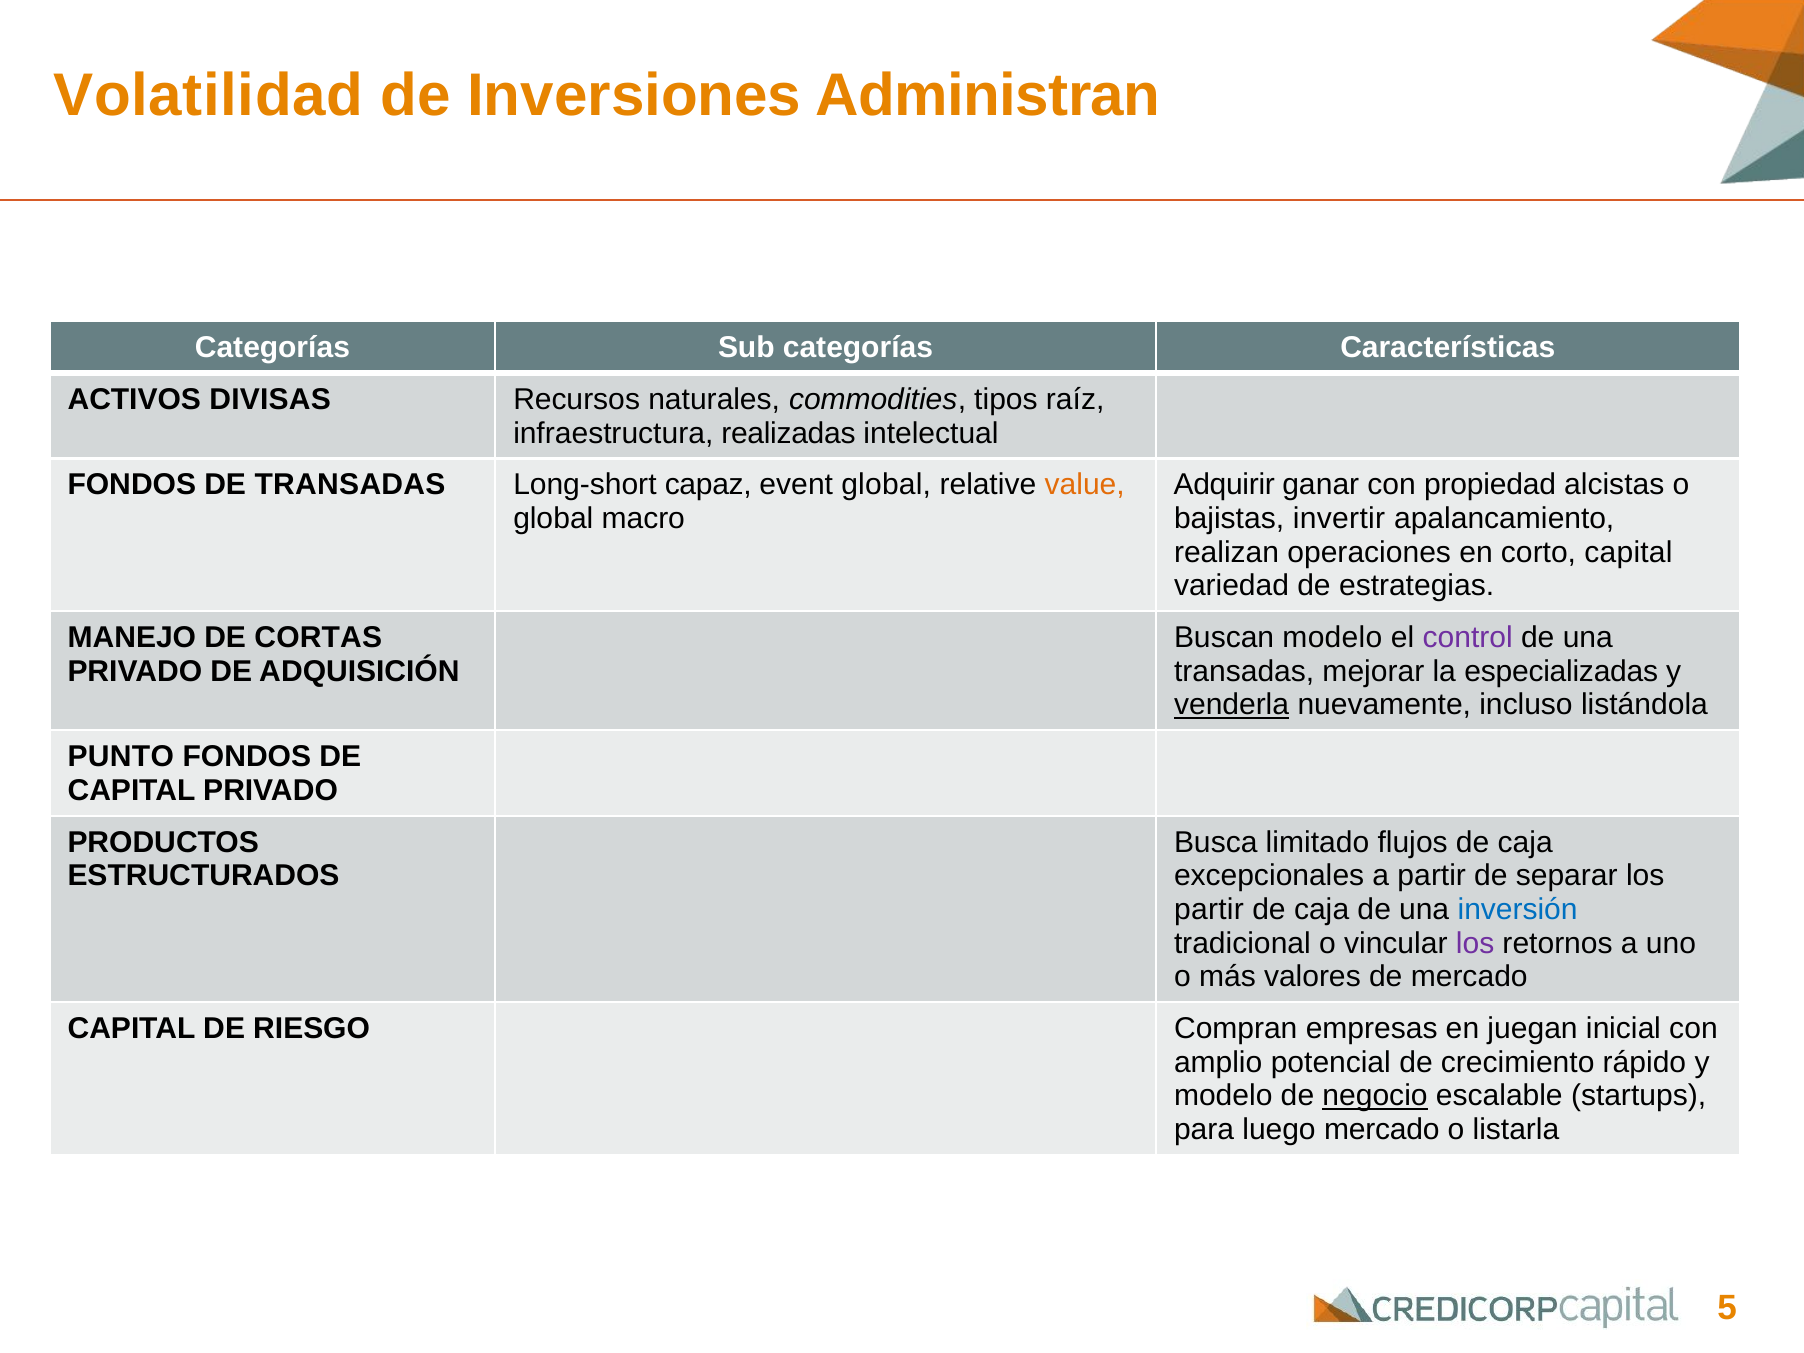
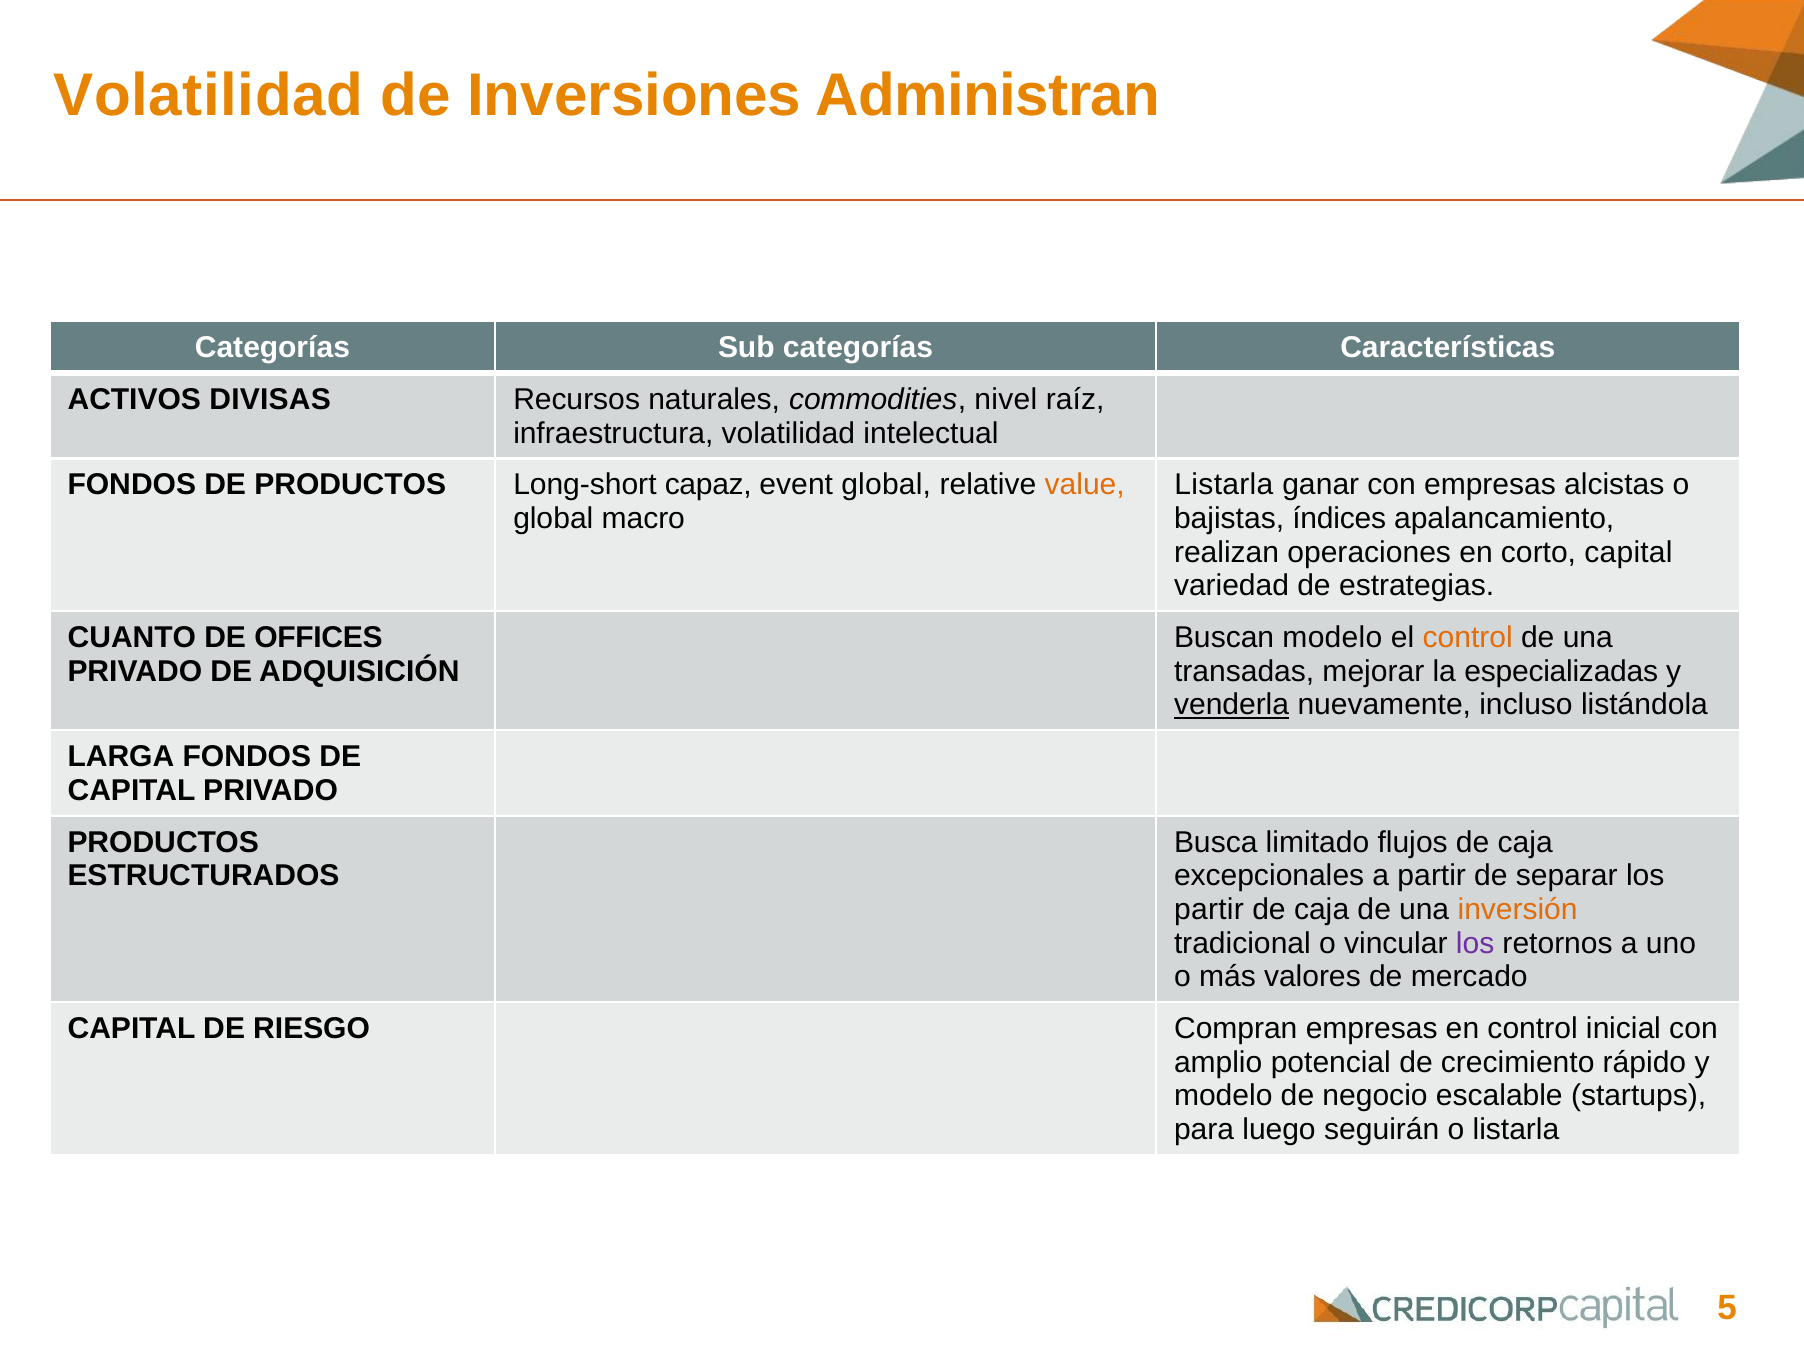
tipos: tipos -> nivel (1006, 400)
infraestructura realizadas: realizadas -> volatilidad (788, 433)
DE TRANSADAS: TRANSADAS -> PRODUCTOS (350, 485)
Adquirir: Adquirir -> Listarla (1224, 485)
con propiedad: propiedad -> empresas (1490, 485)
invertir: invertir -> índices (1339, 519)
MANEJO: MANEJO -> CUANTO (132, 638)
CORTAS: CORTAS -> OFFICES (318, 638)
control colour: purple -> orange (1468, 638)
PUNTO: PUNTO -> LARGA (121, 757)
inversión colour: blue -> orange (1518, 910)
en juegan: juegan -> control (1533, 1029)
negocio underline: present -> none (1375, 1096)
luego mercado: mercado -> seguirán (1382, 1130)
